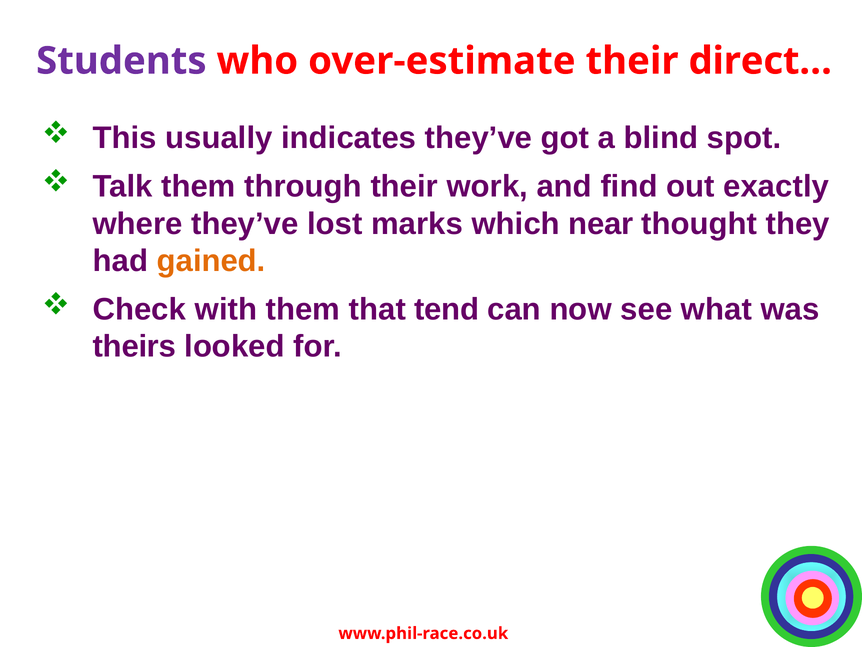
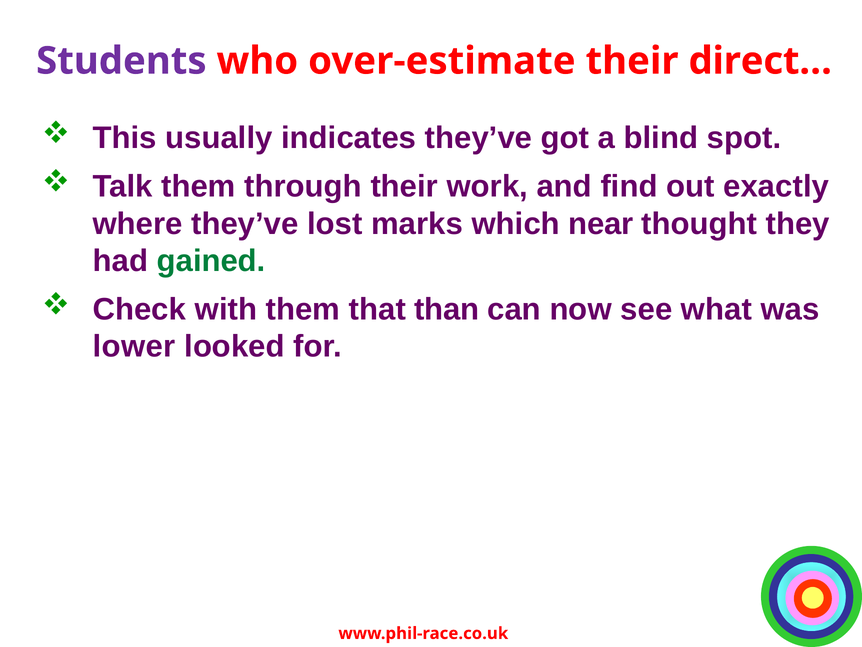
gained colour: orange -> green (211, 261)
tend: tend -> than (447, 309)
theirs: theirs -> lower (134, 346)
